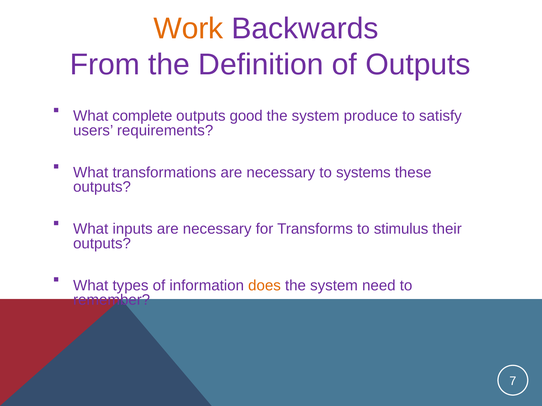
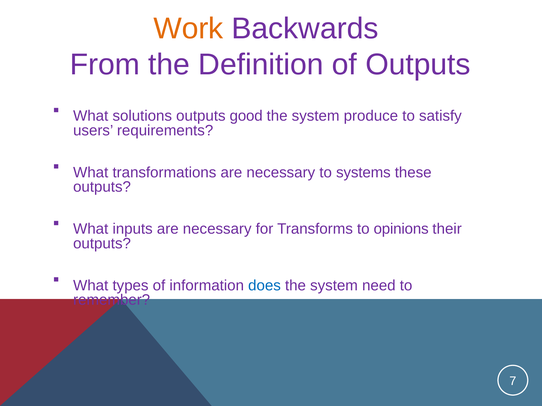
complete: complete -> solutions (142, 116)
stimulus: stimulus -> opinions (401, 229)
does colour: orange -> blue (264, 286)
